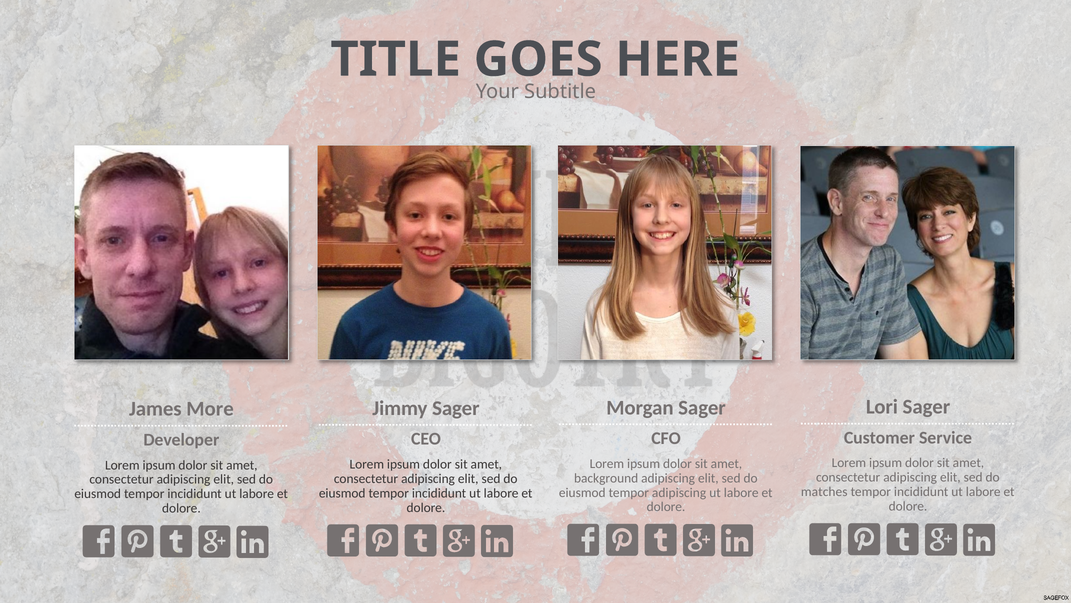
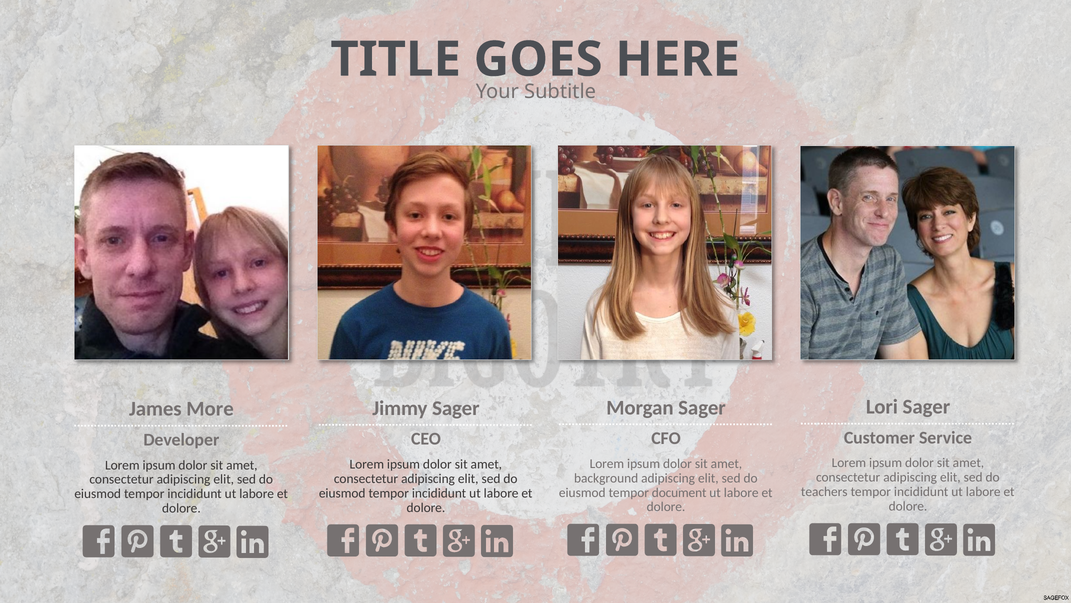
matches: matches -> teachers (824, 492)
tempor adipiscing: adipiscing -> document (679, 492)
